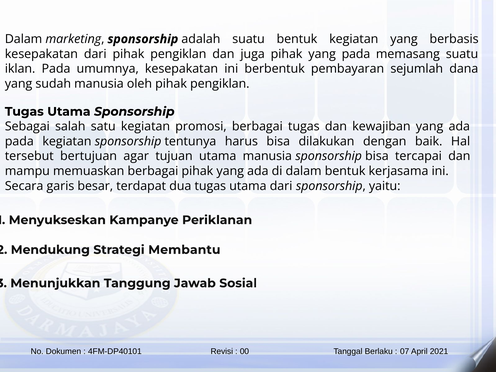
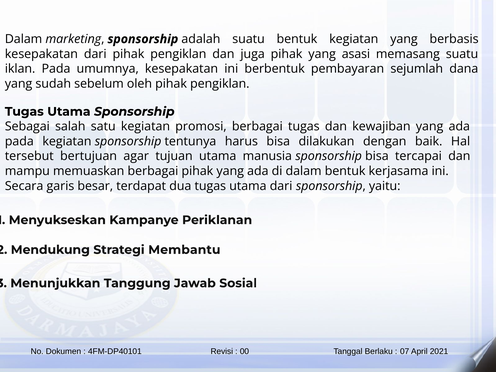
yang pada: pada -> asasi (356, 54)
sudah manusia: manusia -> sebelum (99, 84)
